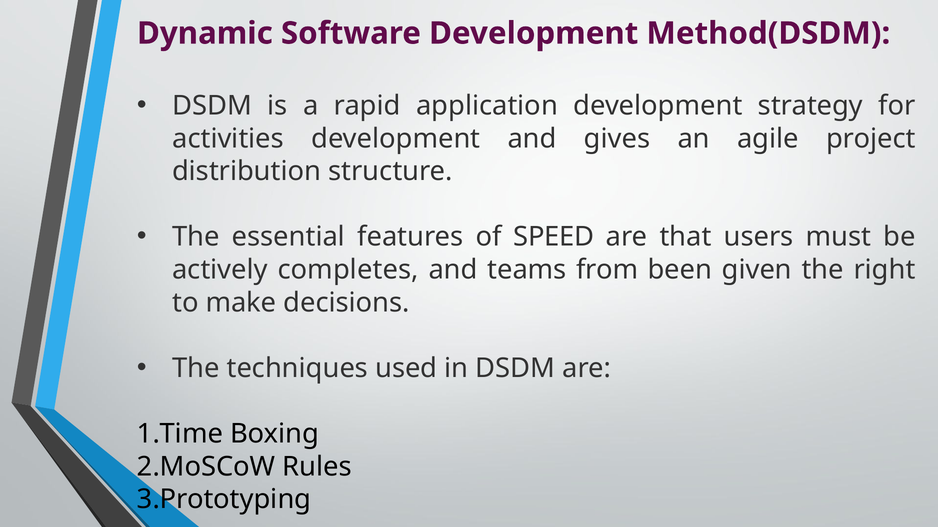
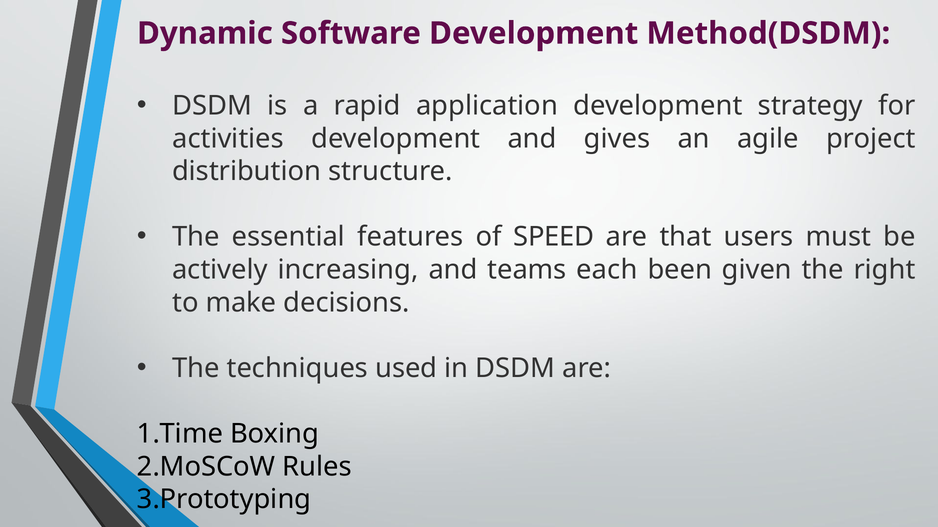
completes: completes -> increasing (348, 270)
from: from -> each (607, 270)
